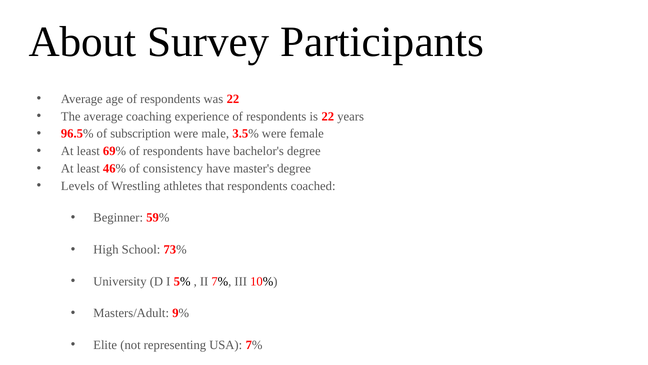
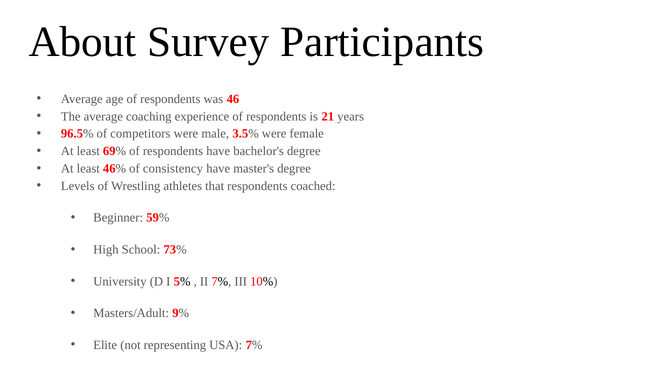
was 22: 22 -> 46 (233, 99)
is 22: 22 -> 21 (328, 116)
subscription: subscription -> competitors (140, 134)
